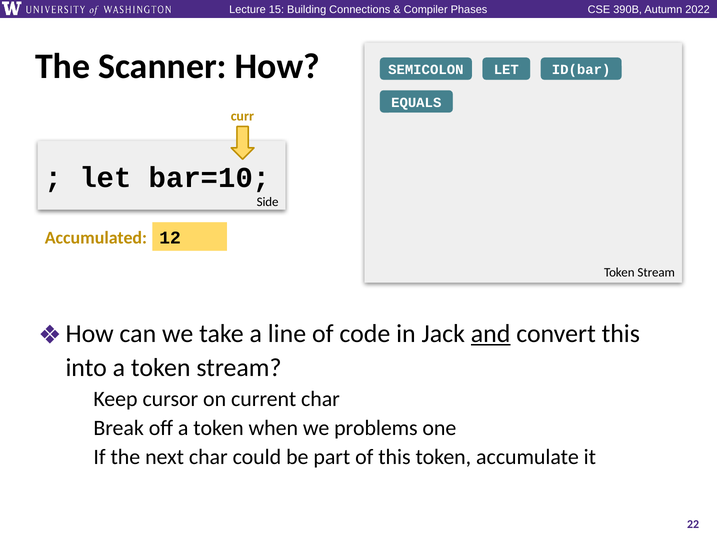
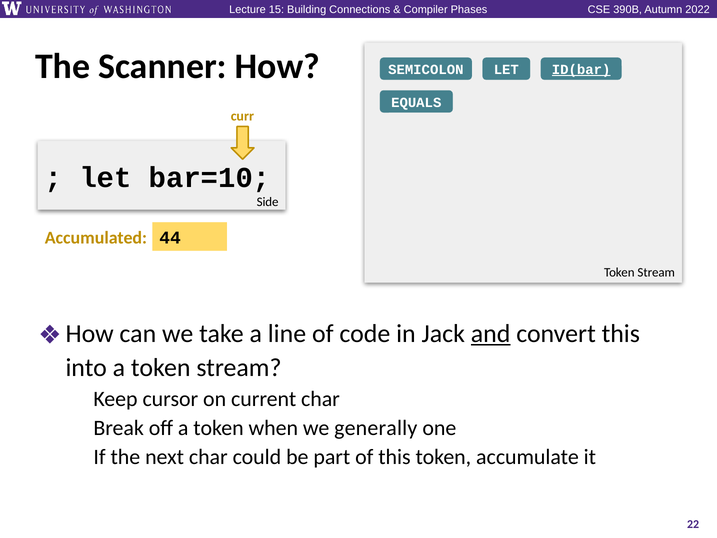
ID(bar underline: none -> present (581, 70)
12: 12 -> 44 (170, 238)
problems: problems -> generally (376, 428)
